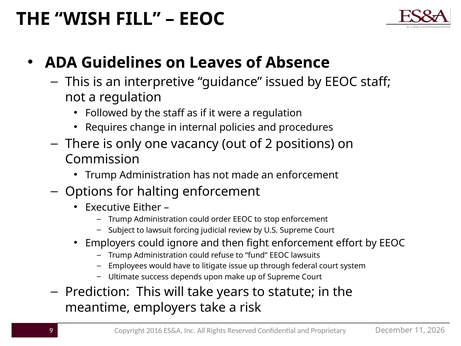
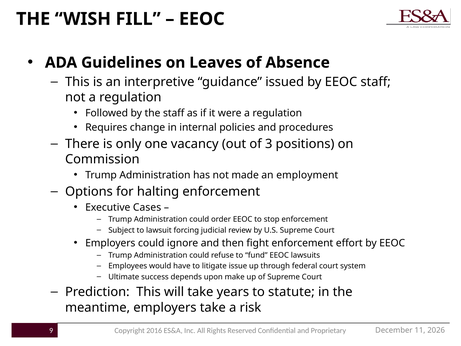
2: 2 -> 3 (269, 144)
an enforcement: enforcement -> employment (307, 175)
Either: Either -> Cases (147, 207)
